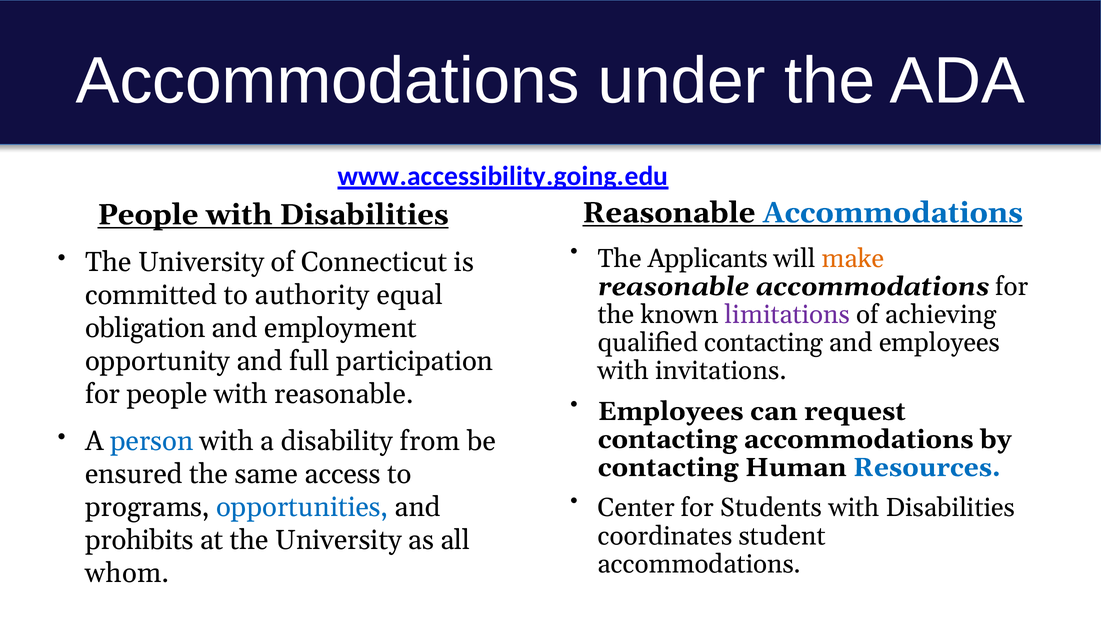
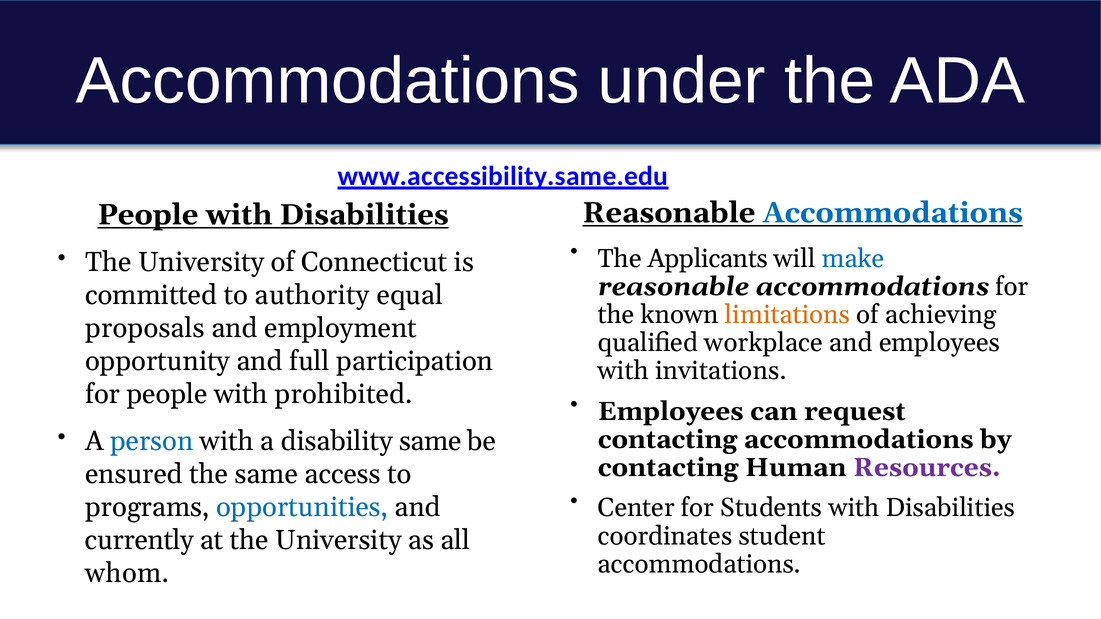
www.accessibility.going.edu: www.accessibility.going.edu -> www.accessibility.same.edu (503, 176)
make colour: orange -> blue (853, 259)
limitations colour: purple -> orange (788, 315)
obligation: obligation -> proposals (145, 328)
qualified contacting: contacting -> workplace (764, 343)
with reasonable: reasonable -> prohibited (344, 394)
disability from: from -> same (430, 441)
Resources colour: blue -> purple (927, 468)
prohibits: prohibits -> currently (139, 540)
